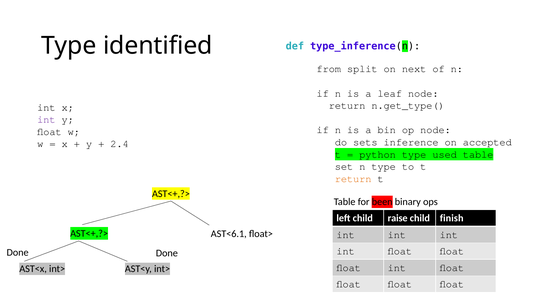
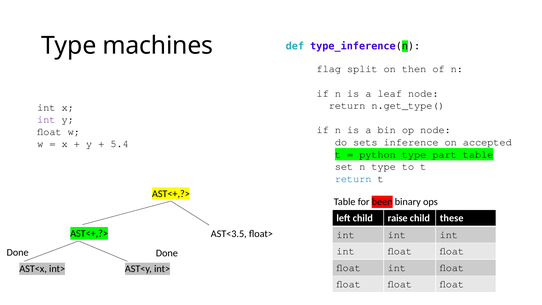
identified: identified -> machines (158, 46)
from: from -> flag (329, 69)
next: next -> then (414, 69)
2.4: 2.4 -> 5.4 (120, 144)
used: used -> part (445, 154)
return colour: orange -> blue (353, 179)
finish: finish -> these (452, 218)
AST<6.1: AST<6.1 -> AST<3.5 (229, 234)
